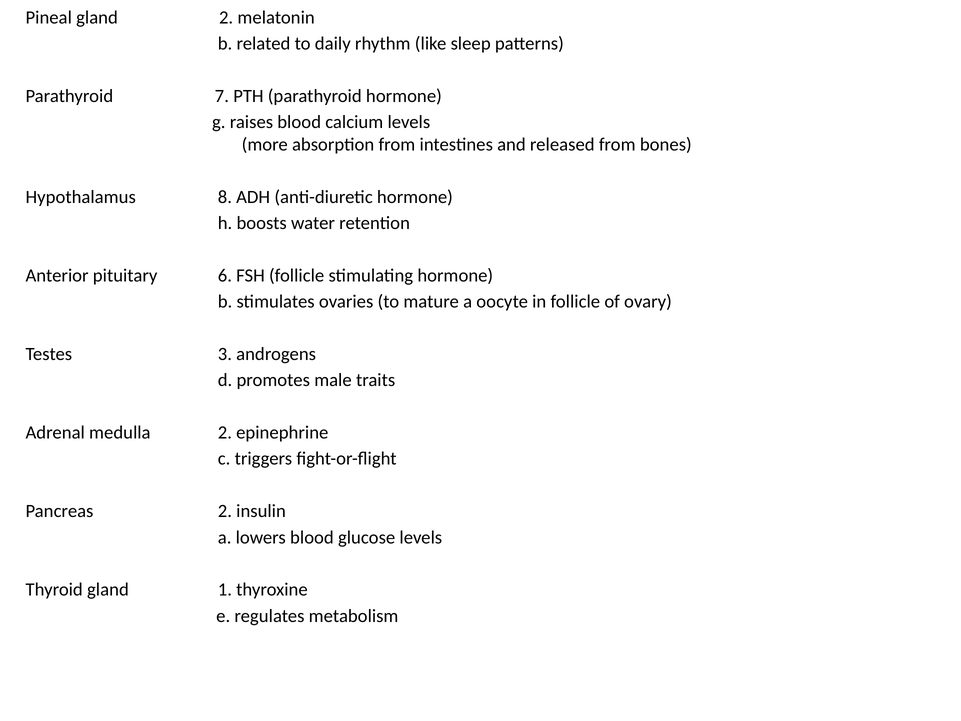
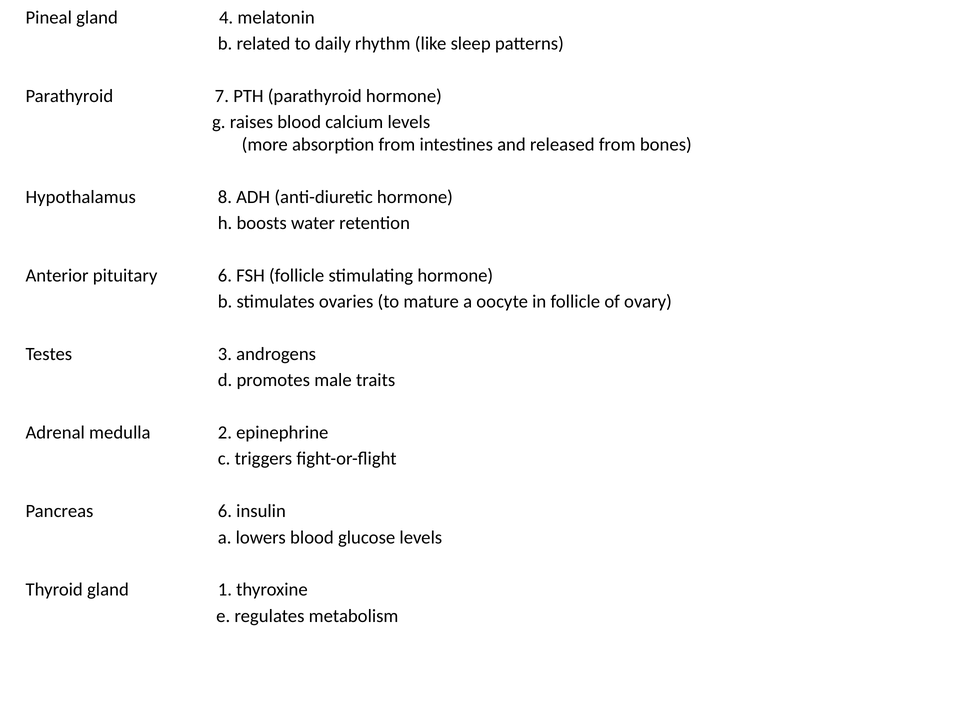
gland 2: 2 -> 4 (226, 17)
Pancreas 2: 2 -> 6 (225, 511)
